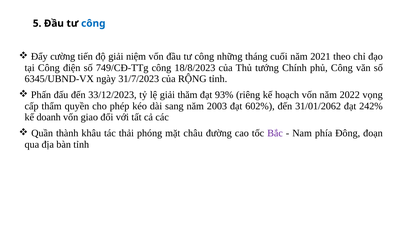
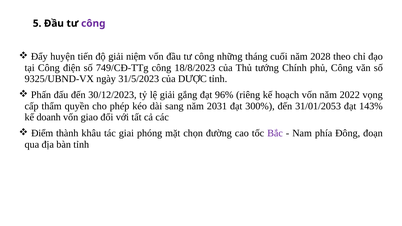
công colour: blue -> purple (93, 23)
cường: cường -> huyện (63, 57)
2021: 2021 -> 2028 (320, 57)
6345/UBND-VX: 6345/UBND-VX -> 9325/UBND-VX (59, 79)
31/7/2023: 31/7/2023 -> 31/5/2023 (139, 79)
RỘNG: RỘNG -> DƯỢC (192, 79)
33/12/2023: 33/12/2023 -> 30/12/2023 (112, 95)
thăm: thăm -> gắng (187, 95)
93%: 93% -> 96% (224, 95)
2003: 2003 -> 2031 (217, 106)
602%: 602% -> 300% (260, 106)
31/01/2062: 31/01/2062 -> 31/01/2053 (318, 106)
242%: 242% -> 143% (371, 106)
Quần: Quần -> Điểm (42, 133)
thải: thải -> giai (126, 133)
châu: châu -> chọn (193, 133)
